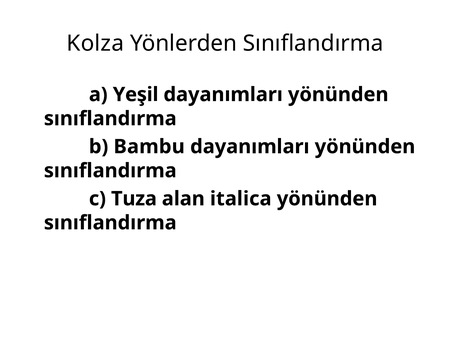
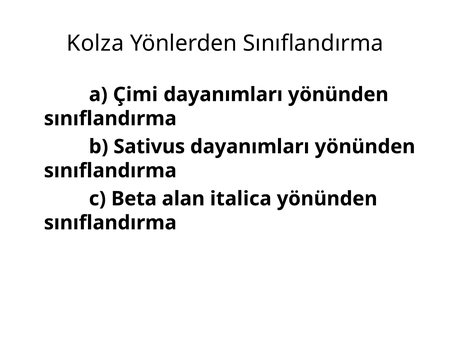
Yeşil: Yeşil -> Çimi (135, 94)
Bambu: Bambu -> Sativus (149, 146)
Tuza: Tuza -> Beta (134, 198)
